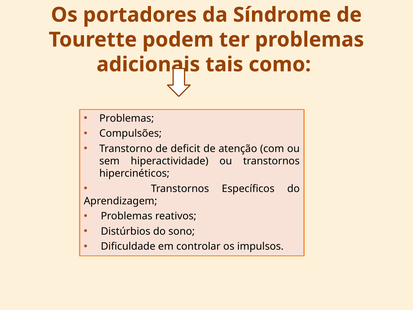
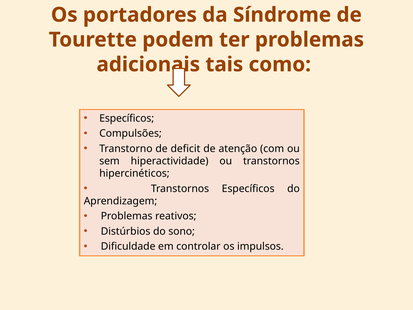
Problemas: Problemas -> Específicos (127, 118)
